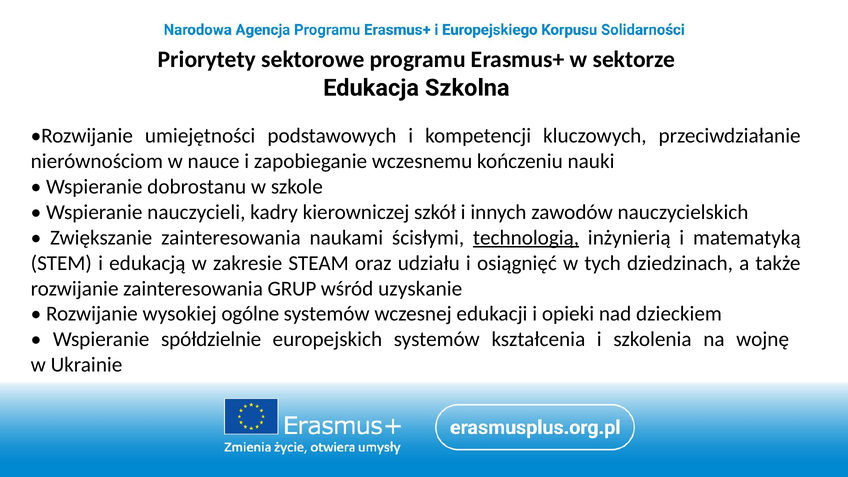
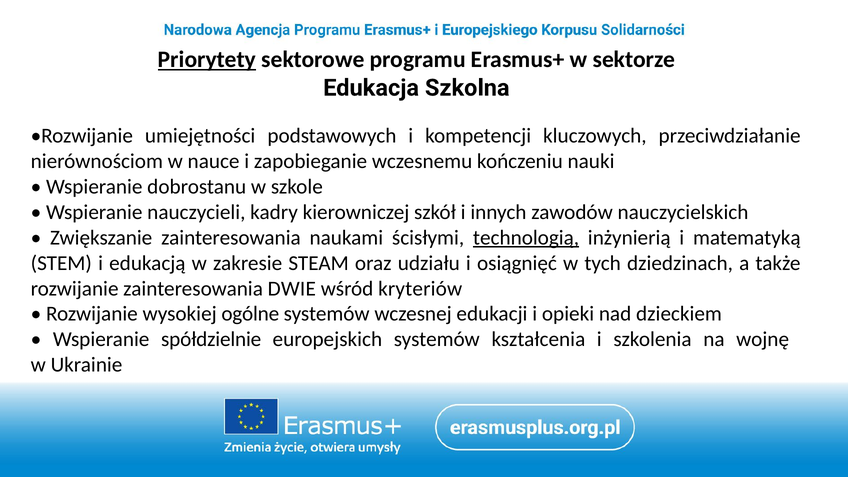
Priorytety underline: none -> present (207, 60)
GRUP: GRUP -> DWIE (292, 289)
uzyskanie: uzyskanie -> kryteriów (420, 289)
